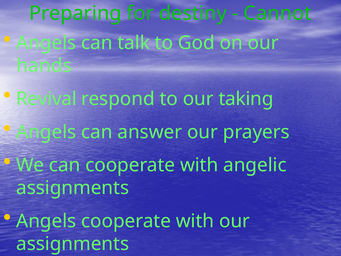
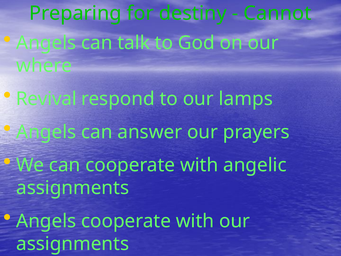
hands: hands -> where (44, 66)
taking: taking -> lamps (246, 99)
